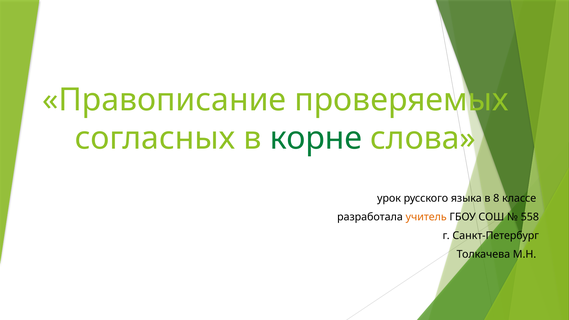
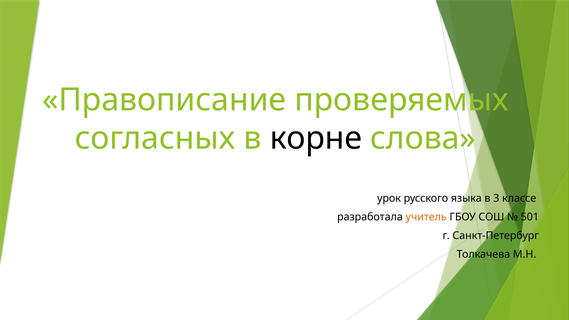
корне colour: green -> black (316, 138)
8: 8 -> 3 (496, 198)
558: 558 -> 501 (530, 217)
